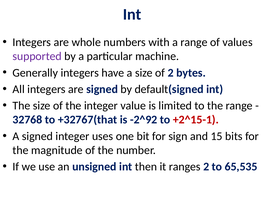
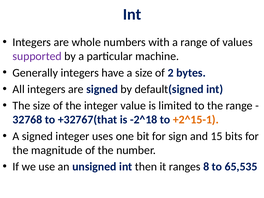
-2^92: -2^92 -> -2^18 (144, 120)
+2^15-1 colour: red -> orange (196, 120)
ranges 2: 2 -> 8 (206, 167)
